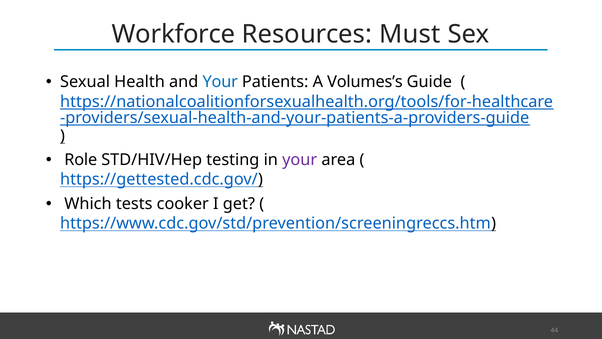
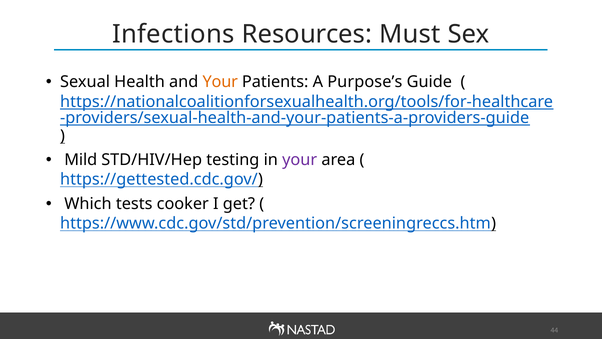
Workforce: Workforce -> Infections (173, 34)
Your colour: blue -> orange (220, 82)
Volumes’s: Volumes’s -> Purpose’s (365, 82)
Role: Role -> Mild (81, 160)
